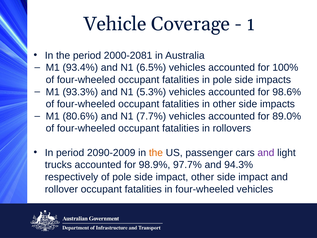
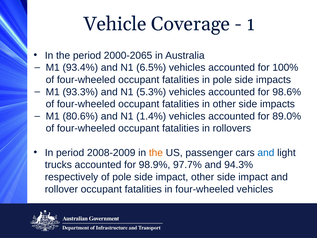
2000-2081: 2000-2081 -> 2000-2065 (128, 55)
7.7%: 7.7% -> 1.4% (151, 116)
2090-2009: 2090-2009 -> 2008-2009 (111, 153)
and colour: purple -> blue (266, 153)
